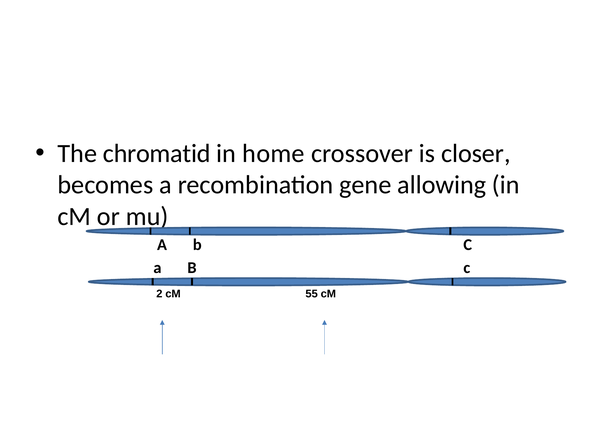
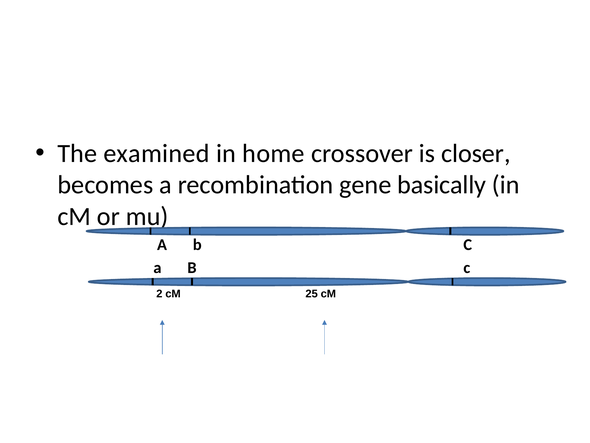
chromatid: chromatid -> examined (157, 153)
allowing: allowing -> basically (442, 185)
55: 55 -> 25 (312, 293)
